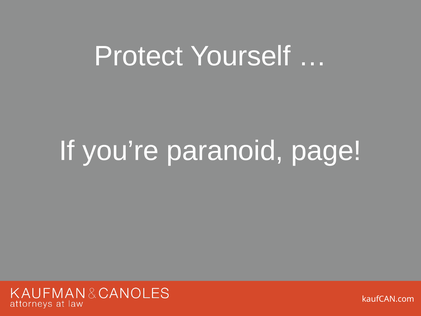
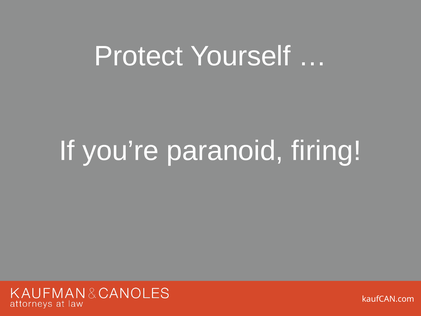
page: page -> firing (326, 151)
